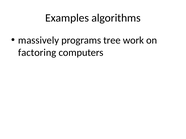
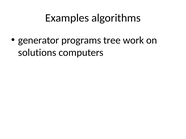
massively: massively -> generator (39, 40)
factoring: factoring -> solutions (37, 53)
